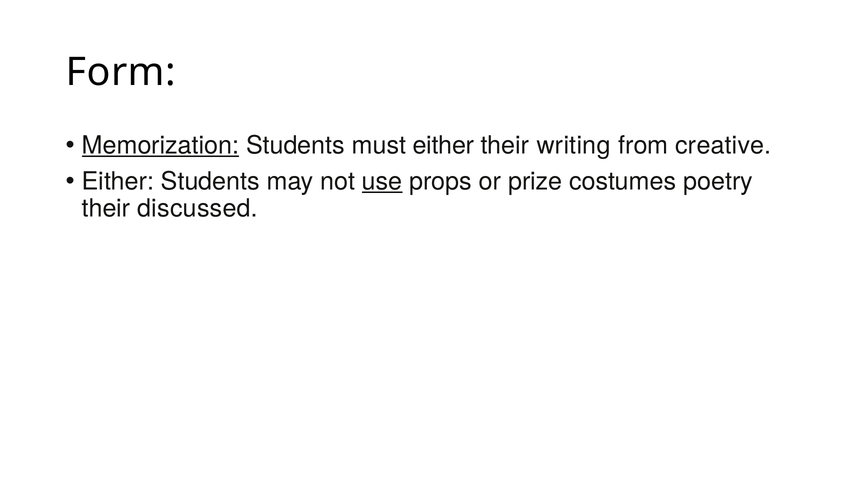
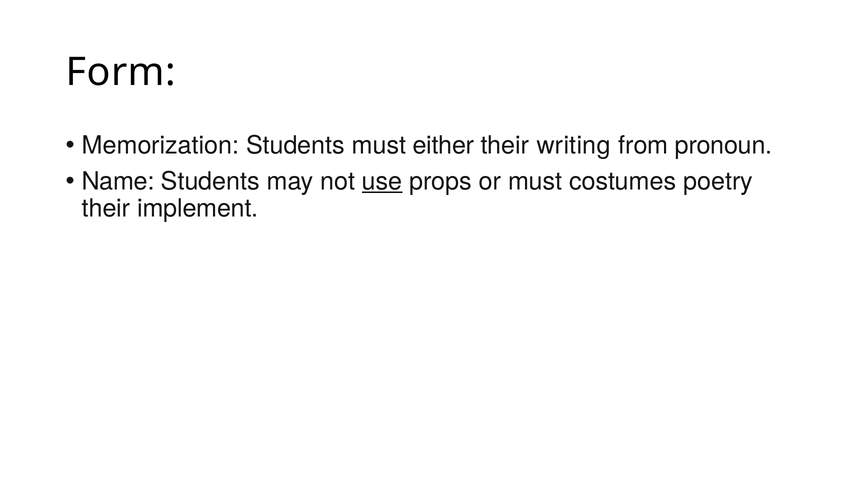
Memorization underline: present -> none (160, 146)
creative: creative -> pronoun (724, 146)
Either: Either -> Name (118, 182)
or prize: prize -> must (535, 182)
discussed: discussed -> implement (198, 209)
